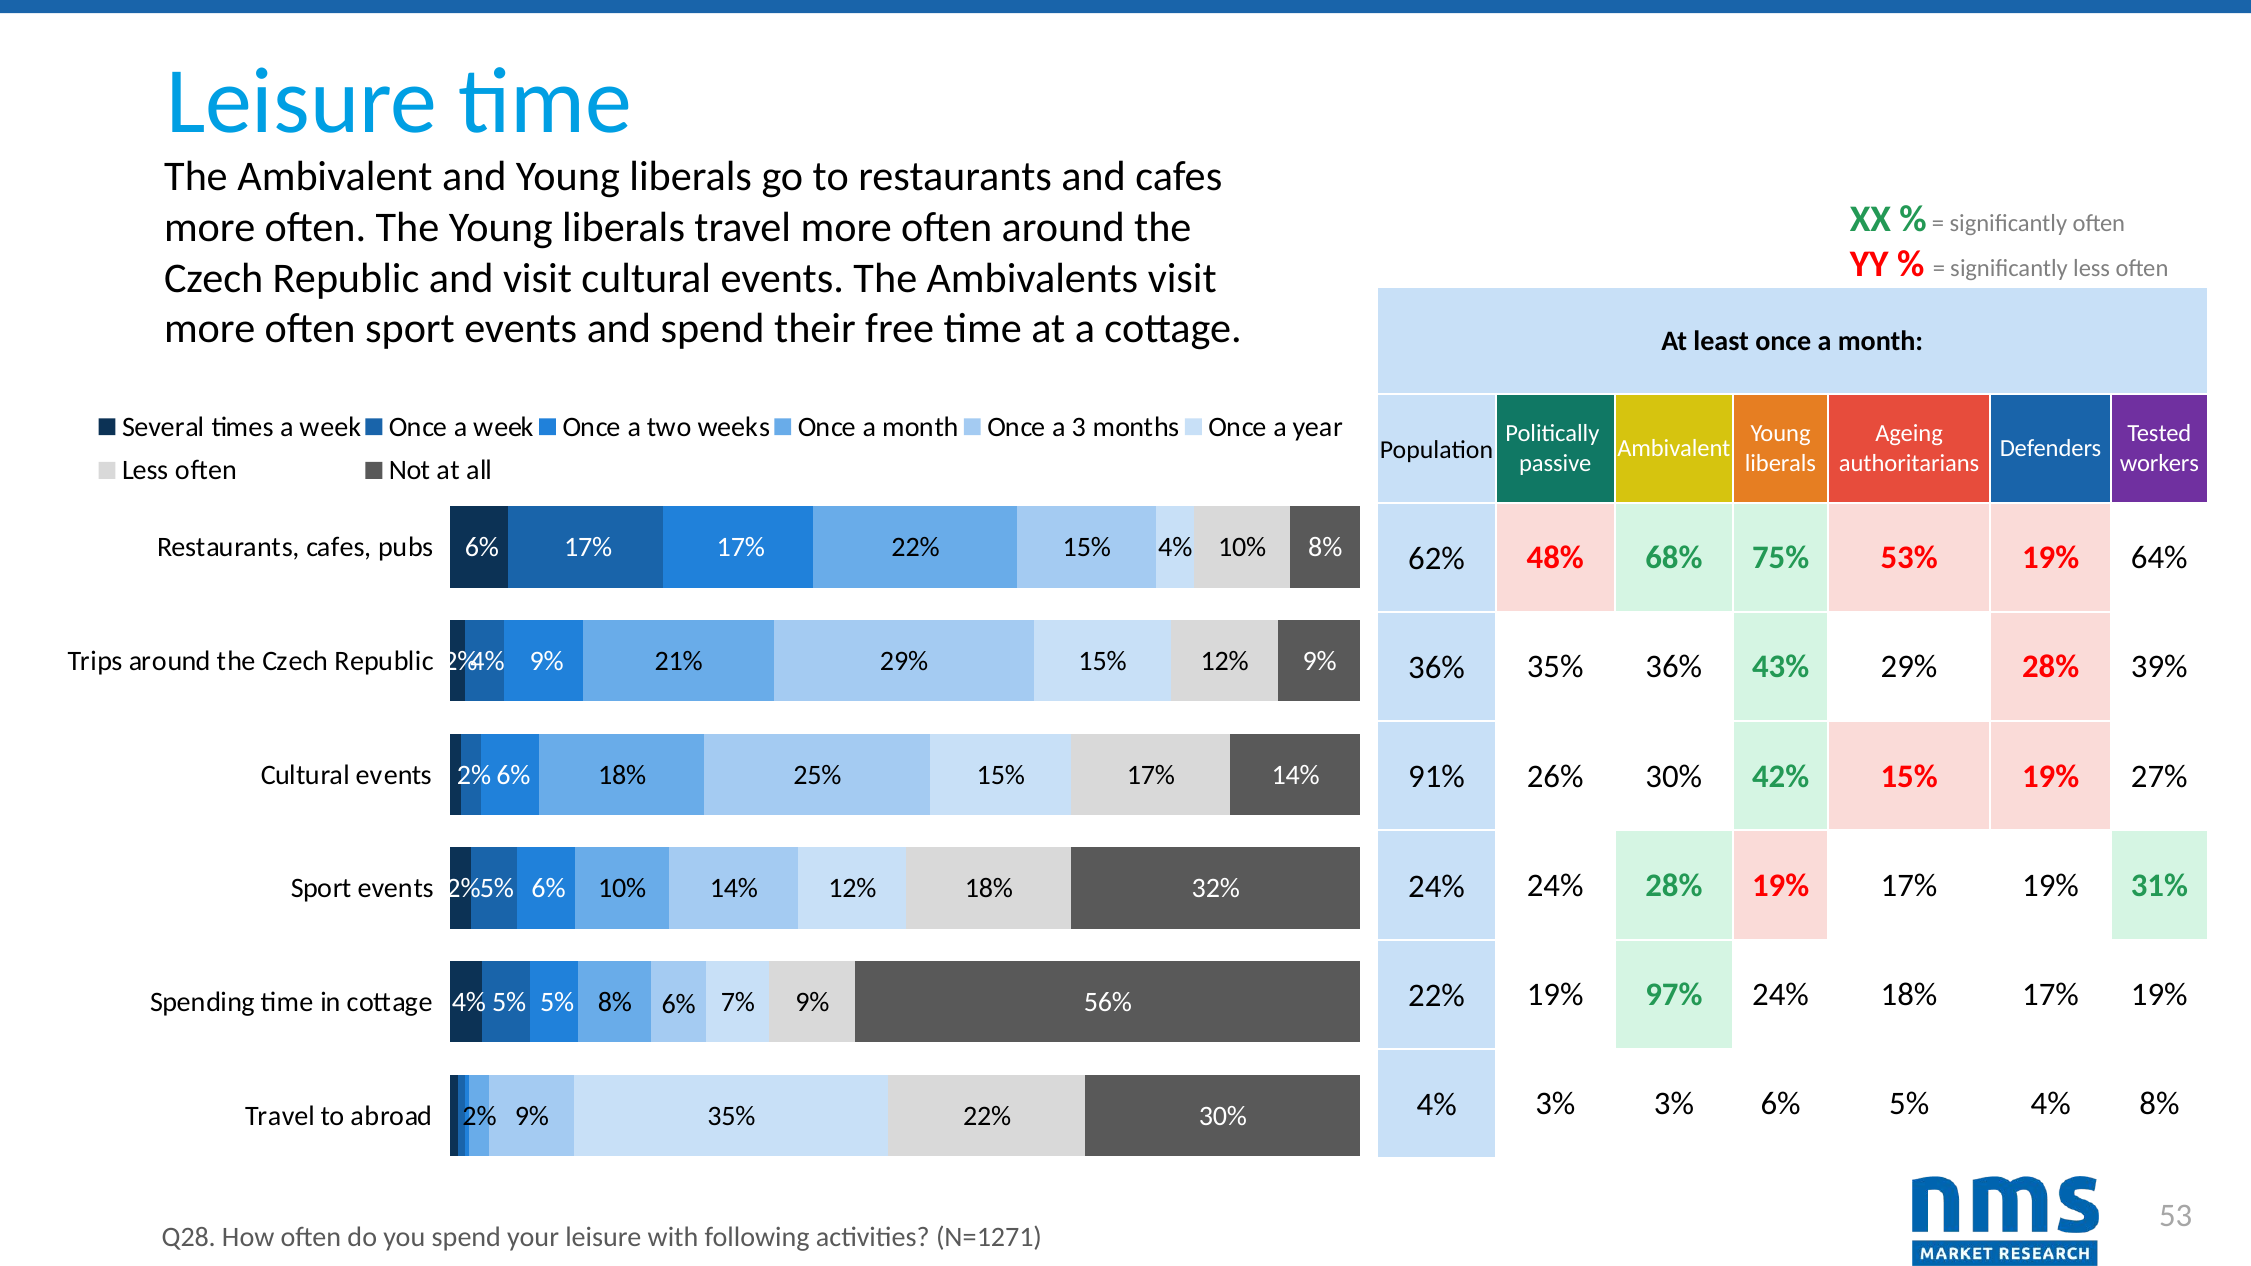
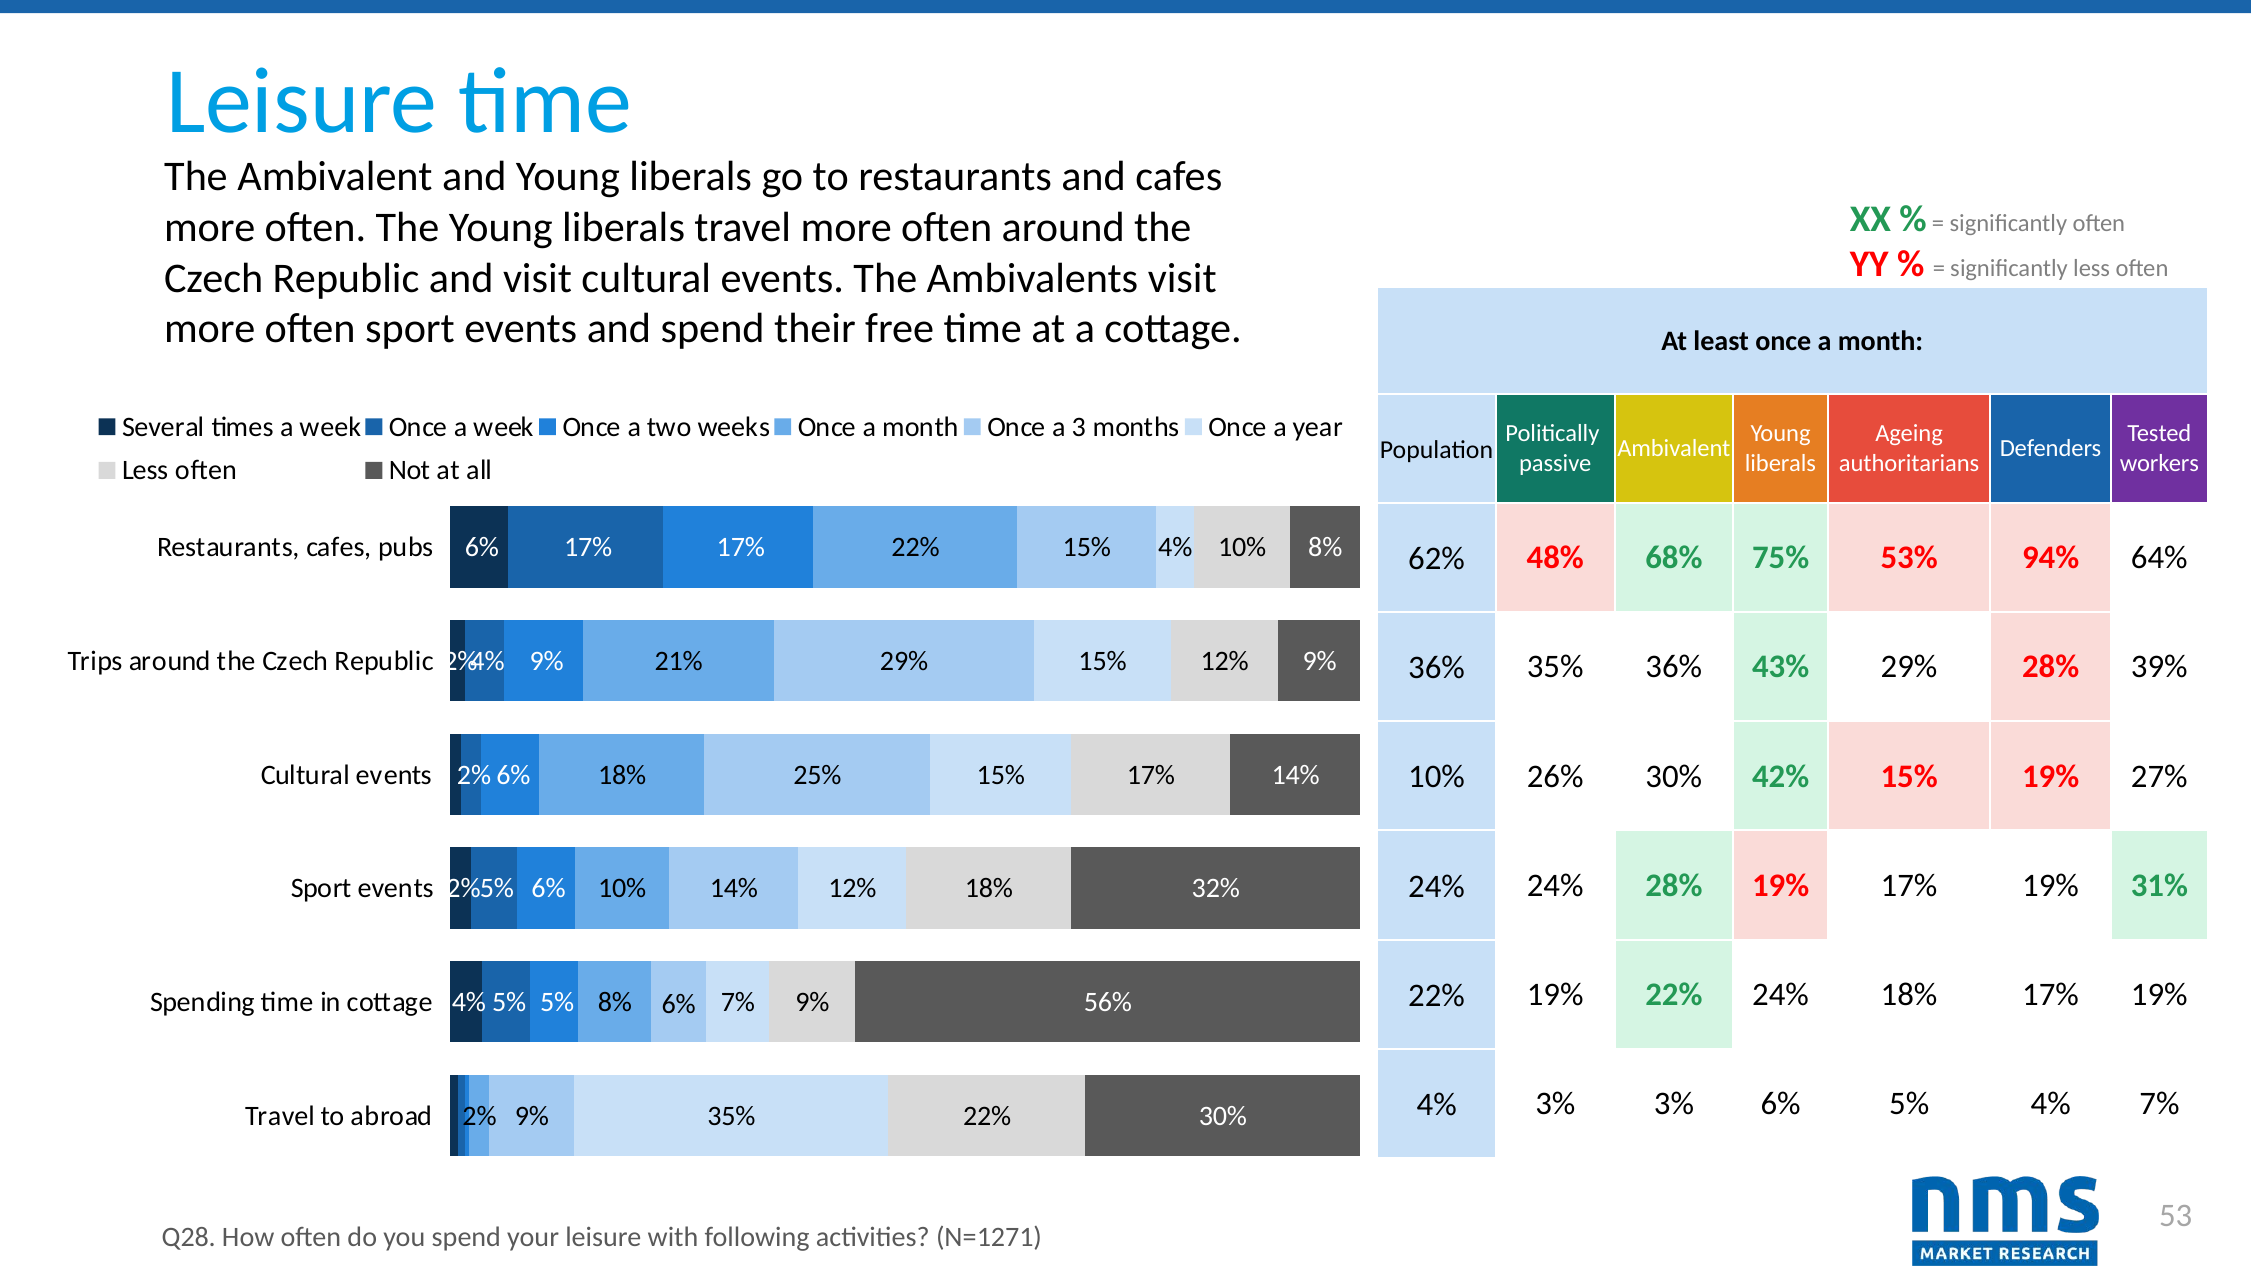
53% 19%: 19% -> 94% (2051, 558)
91%: 91% -> 10% (1437, 777)
19% 97%: 97% -> 22% (1674, 995)
4% 8%: 8% -> 7% (2159, 1104)
